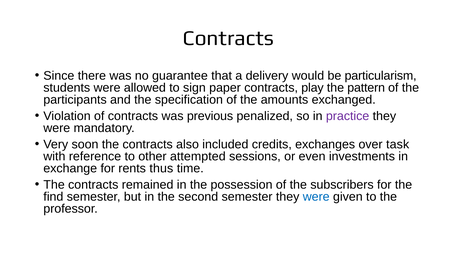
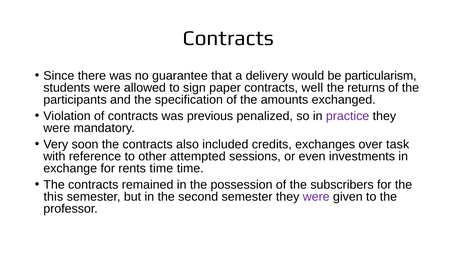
play: play -> well (312, 88)
pattern: pattern -> returns (366, 88)
rents thus: thus -> time (161, 168)
find: find -> this (53, 197)
were colour: blue -> purple (316, 197)
